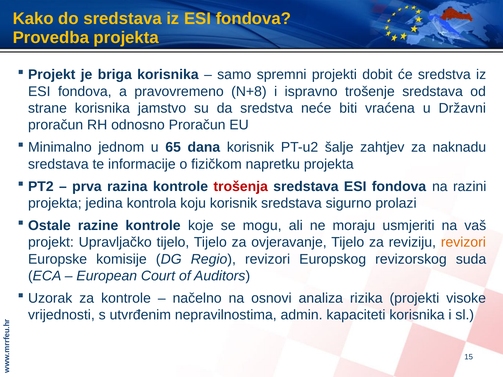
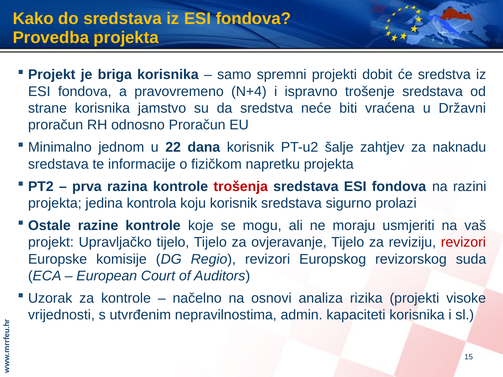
N+8: N+8 -> N+4 (249, 92)
65: 65 -> 22 (173, 147)
revizori colour: orange -> red (463, 242)
